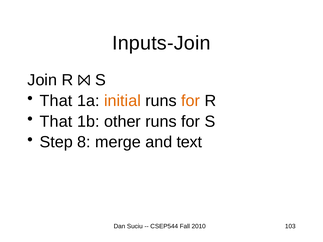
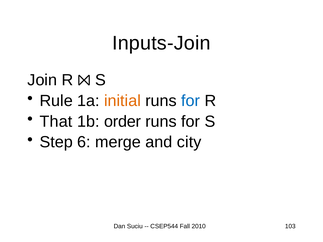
That: That -> Rule (56, 101)
for colour: orange -> blue (191, 101)
other: other -> order (123, 122)
8: 8 -> 6 (84, 142)
text: text -> city (189, 142)
